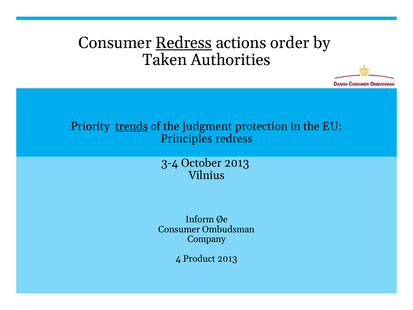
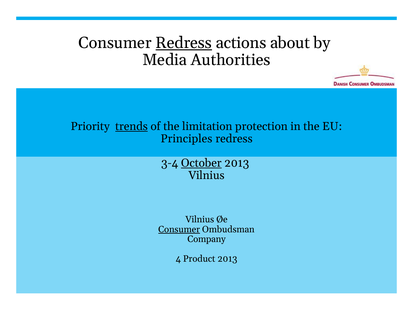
order: order -> about (290, 43)
Taken: Taken -> Media (165, 60)
judgment: judgment -> limitation (207, 126)
October underline: none -> present (201, 163)
Inform: Inform -> Vilnius (200, 219)
Consumer underline: none -> present (179, 229)
